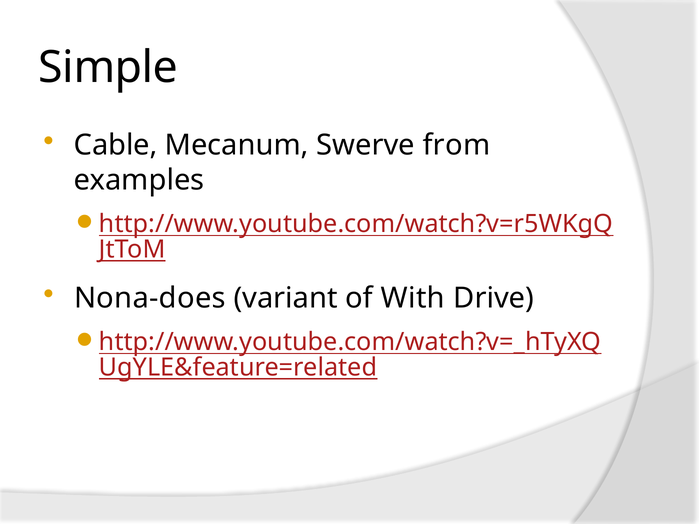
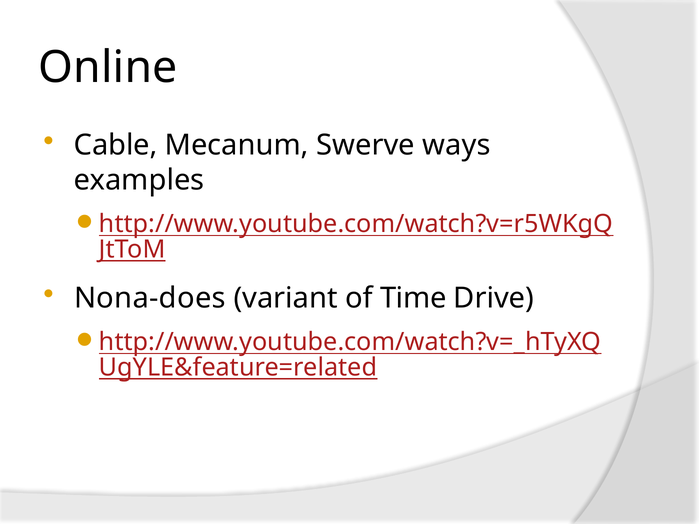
Simple: Simple -> Online (108, 68)
from: from -> ways (457, 145)
With: With -> Time (413, 298)
